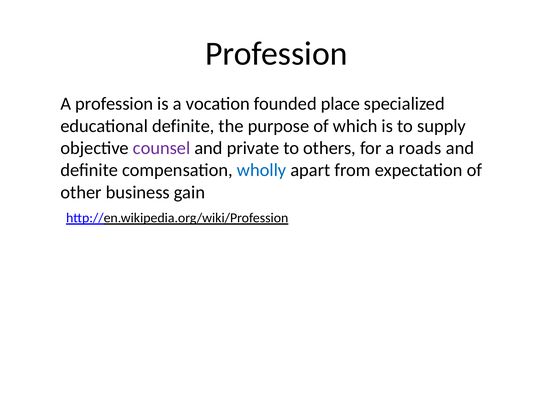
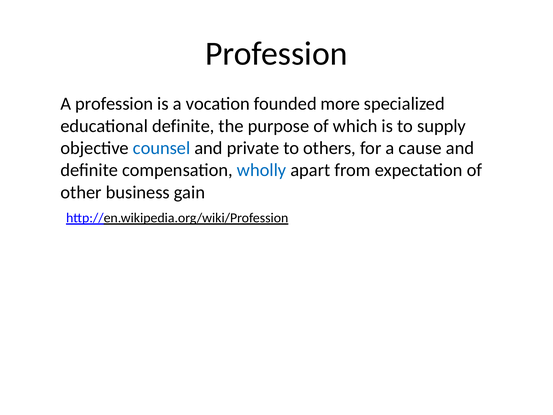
place: place -> more (340, 104)
counsel colour: purple -> blue (162, 148)
roads: roads -> cause (420, 148)
